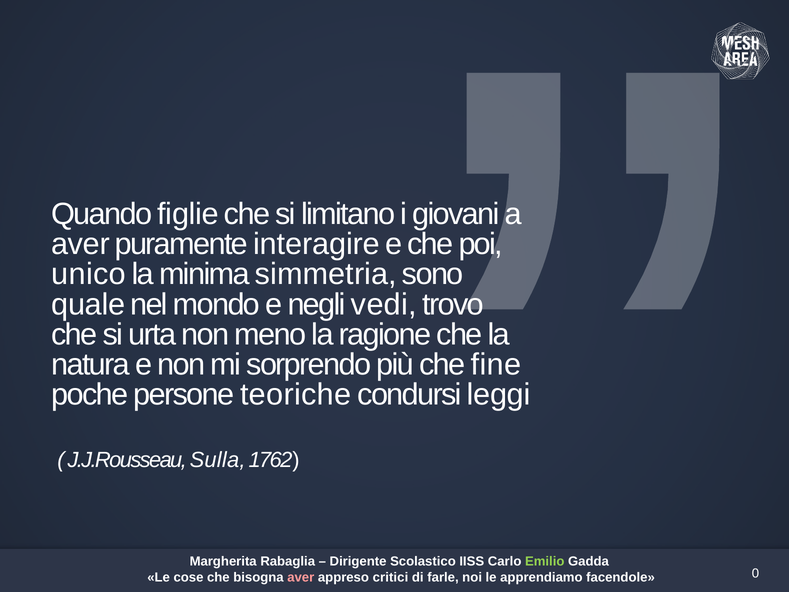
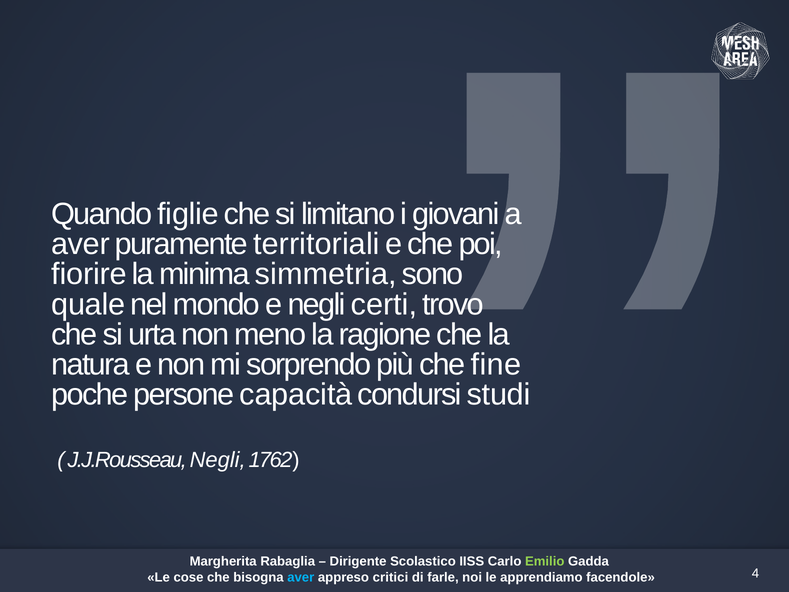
interagire: interagire -> territoriali (316, 244)
unico: unico -> fiorire (89, 274)
vedi: vedi -> certi (384, 304)
teoriche: teoriche -> capacità (296, 395)
leggi: leggi -> studi (499, 395)
J.J.Rousseau Sulla: Sulla -> Negli (218, 460)
aver colour: pink -> light blue (301, 577)
0: 0 -> 4 (755, 573)
